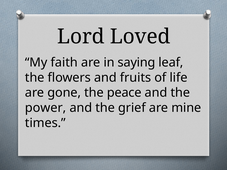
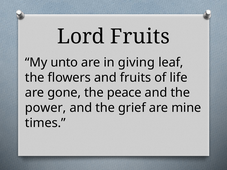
Lord Loved: Loved -> Fruits (140, 37)
faith: faith -> unto (64, 63)
saying: saying -> giving (136, 63)
